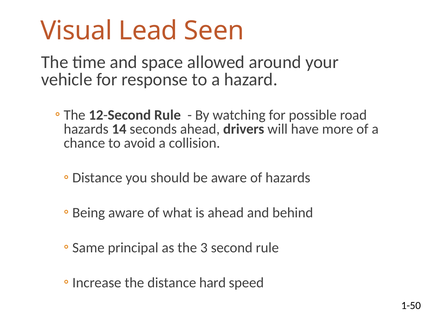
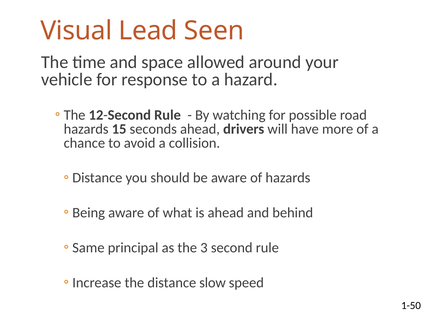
14: 14 -> 15 (119, 129)
hard: hard -> slow (213, 283)
